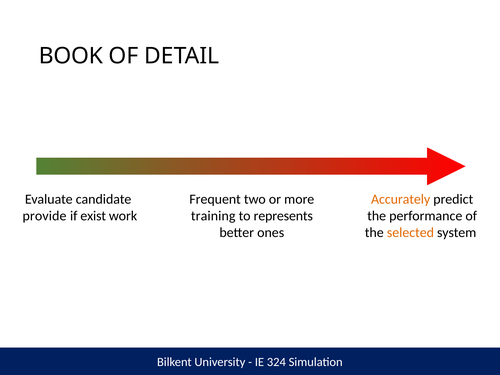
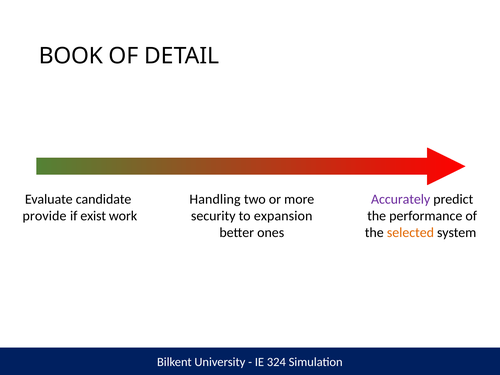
Frequent: Frequent -> Handling (215, 199)
Accurately colour: orange -> purple (401, 199)
training: training -> security (213, 216)
represents: represents -> expansion (283, 216)
